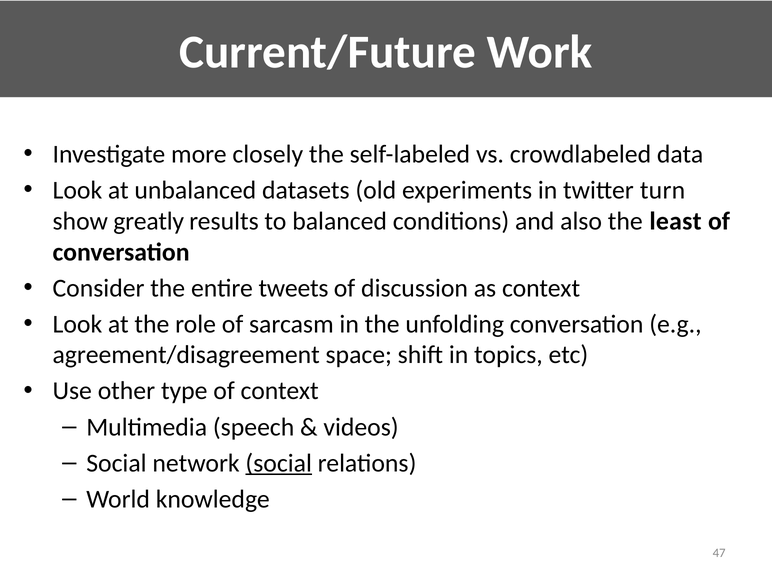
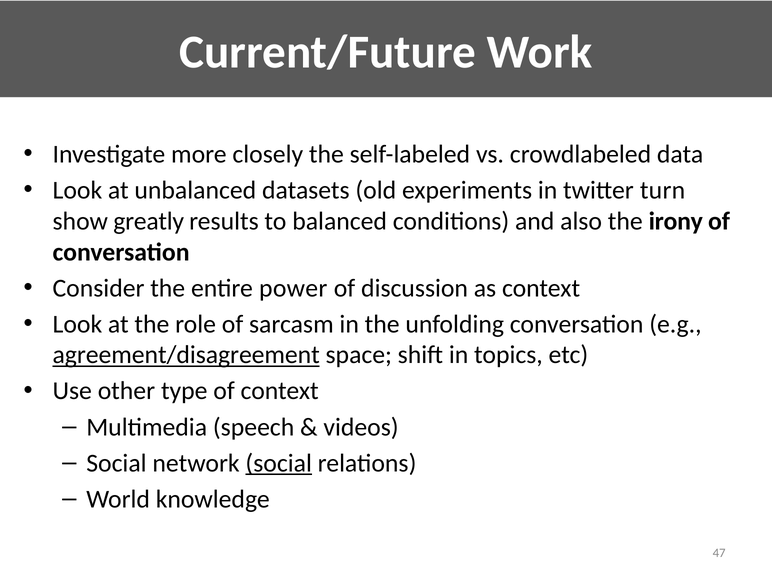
least: least -> irony (676, 221)
tweets: tweets -> power (293, 288)
agreement/disagreement underline: none -> present (186, 355)
